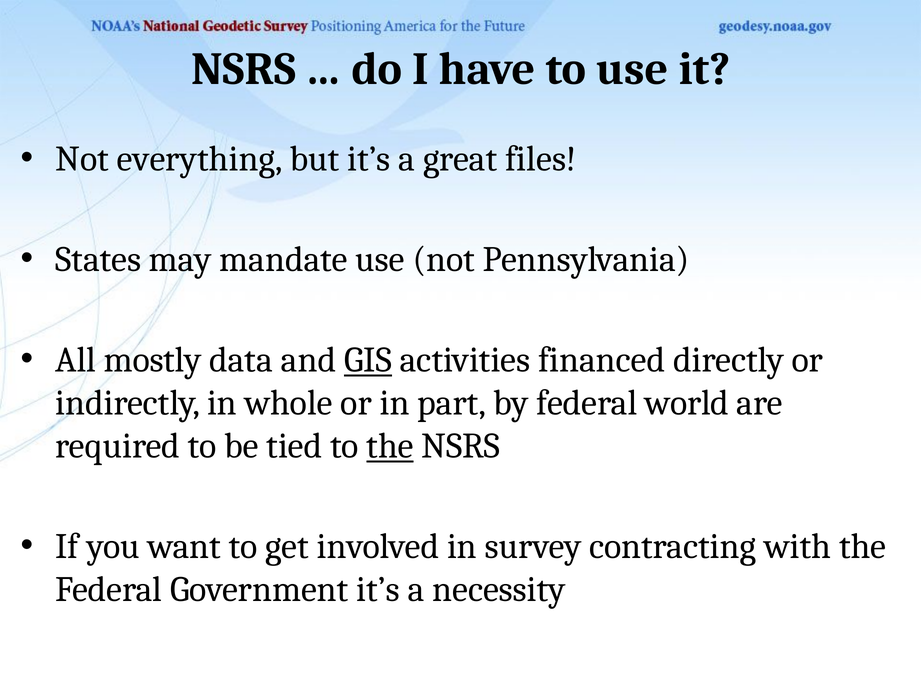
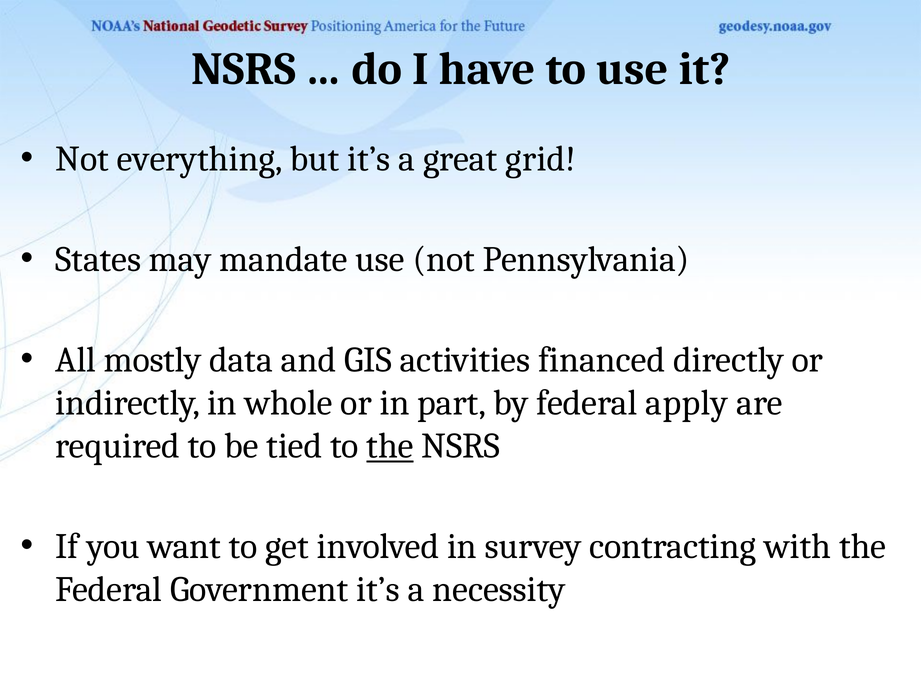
files: files -> grid (541, 159)
GIS underline: present -> none (368, 360)
world: world -> apply (687, 403)
